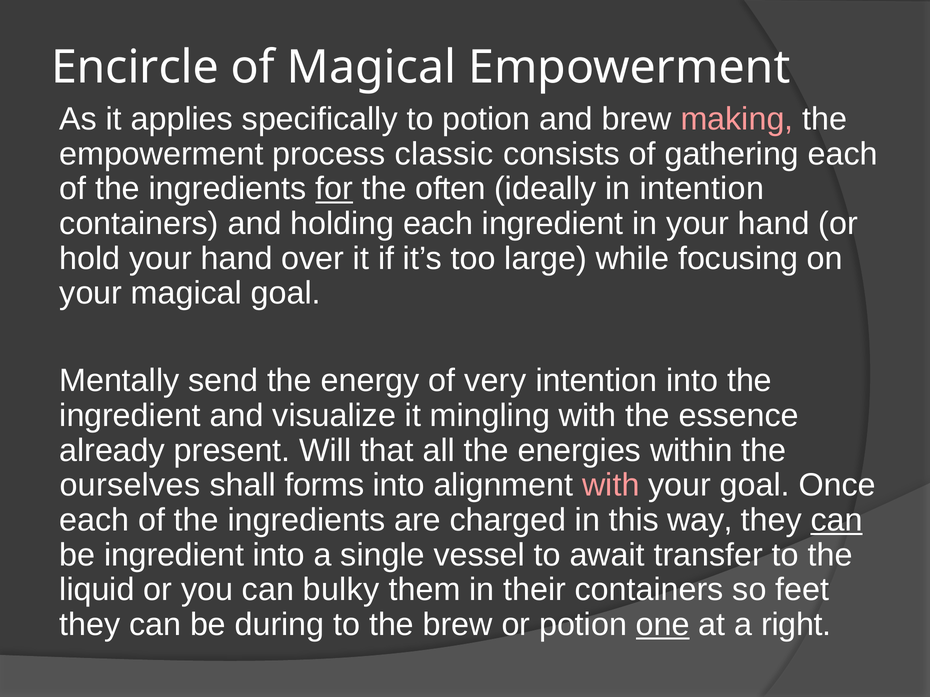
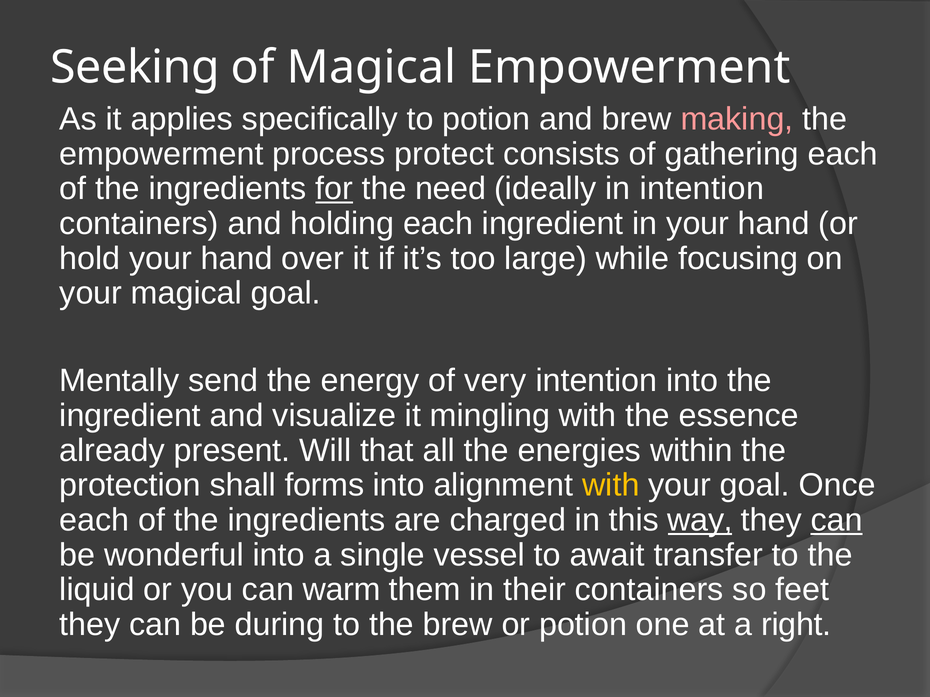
Encircle: Encircle -> Seeking (135, 68)
classic: classic -> protect (444, 154)
often: often -> need (451, 189)
ourselves: ourselves -> protection (130, 486)
with colour: pink -> yellow (611, 486)
way underline: none -> present (700, 520)
be ingredient: ingredient -> wonderful (174, 555)
bulky: bulky -> warm (342, 590)
one underline: present -> none (663, 625)
